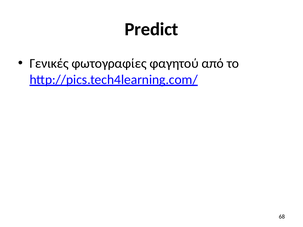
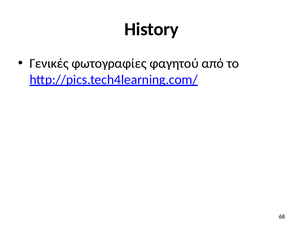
Predict: Predict -> History (152, 29)
